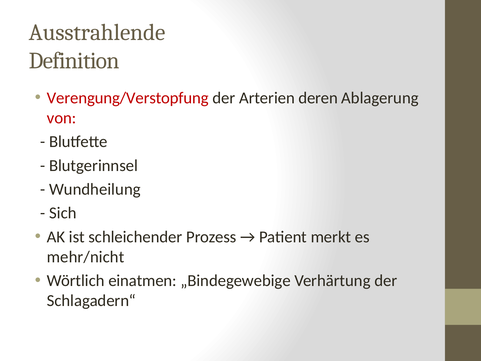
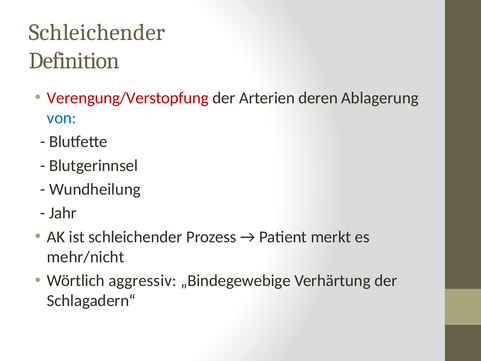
Ausstrahlende: Ausstrahlende -> Schleichender (97, 33)
von colour: red -> blue (62, 118)
Sich: Sich -> Jahr (63, 213)
einatmen: einatmen -> aggressiv (142, 281)
